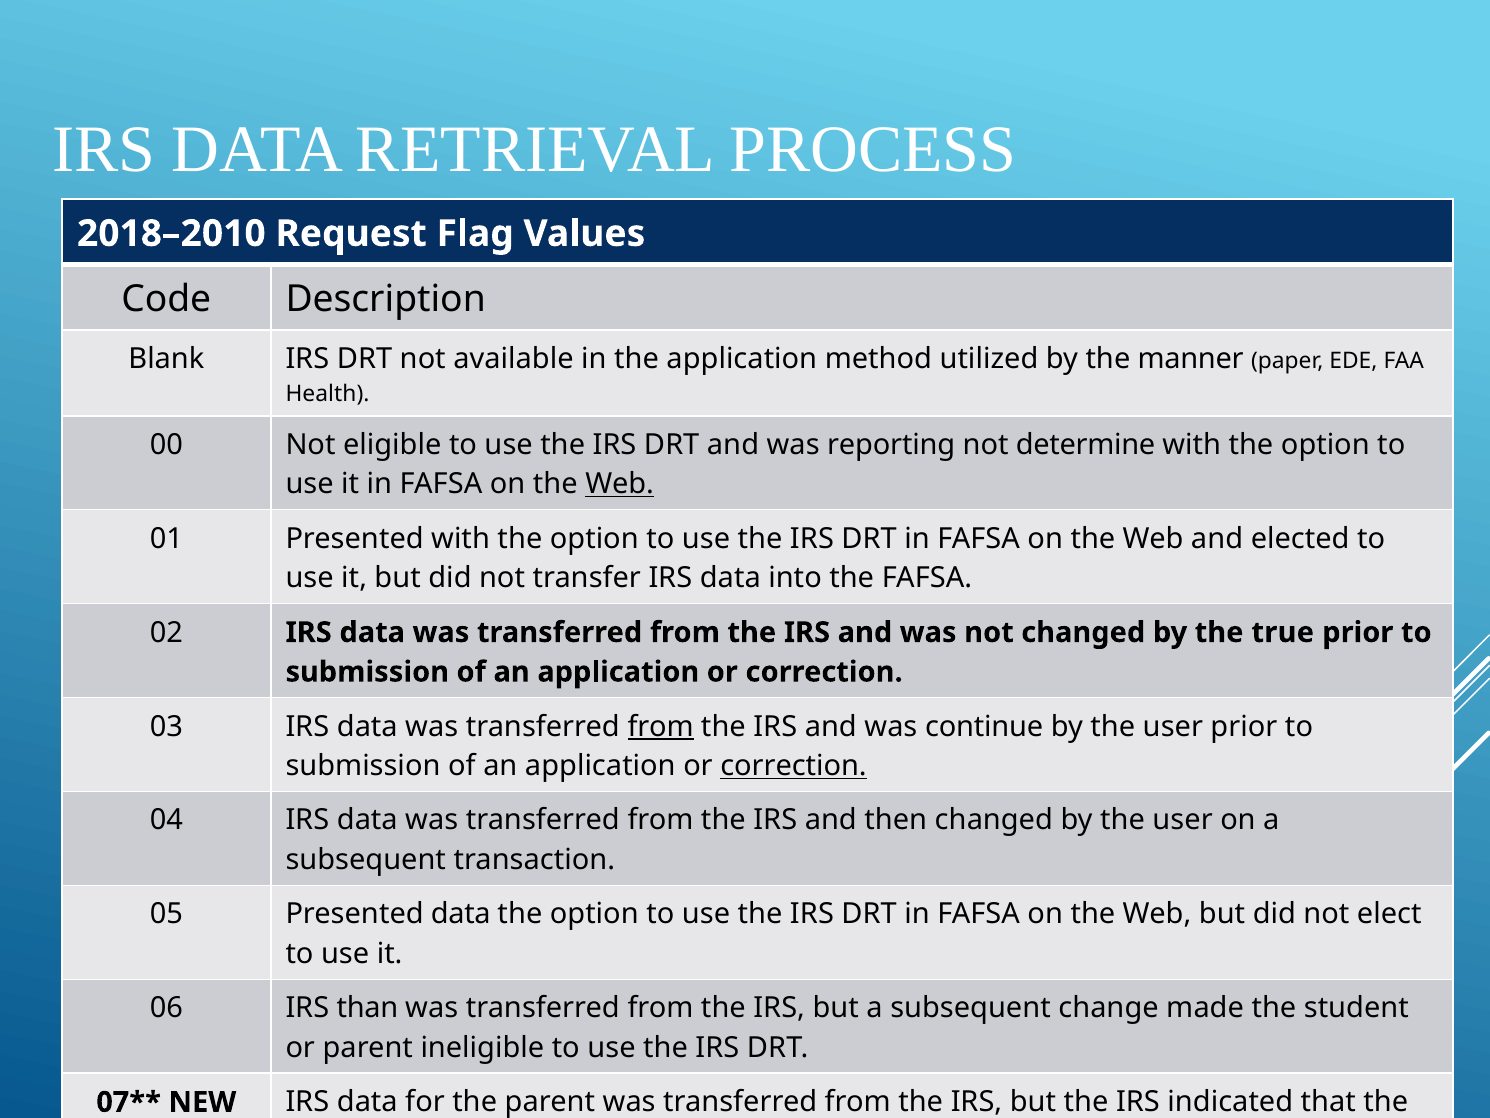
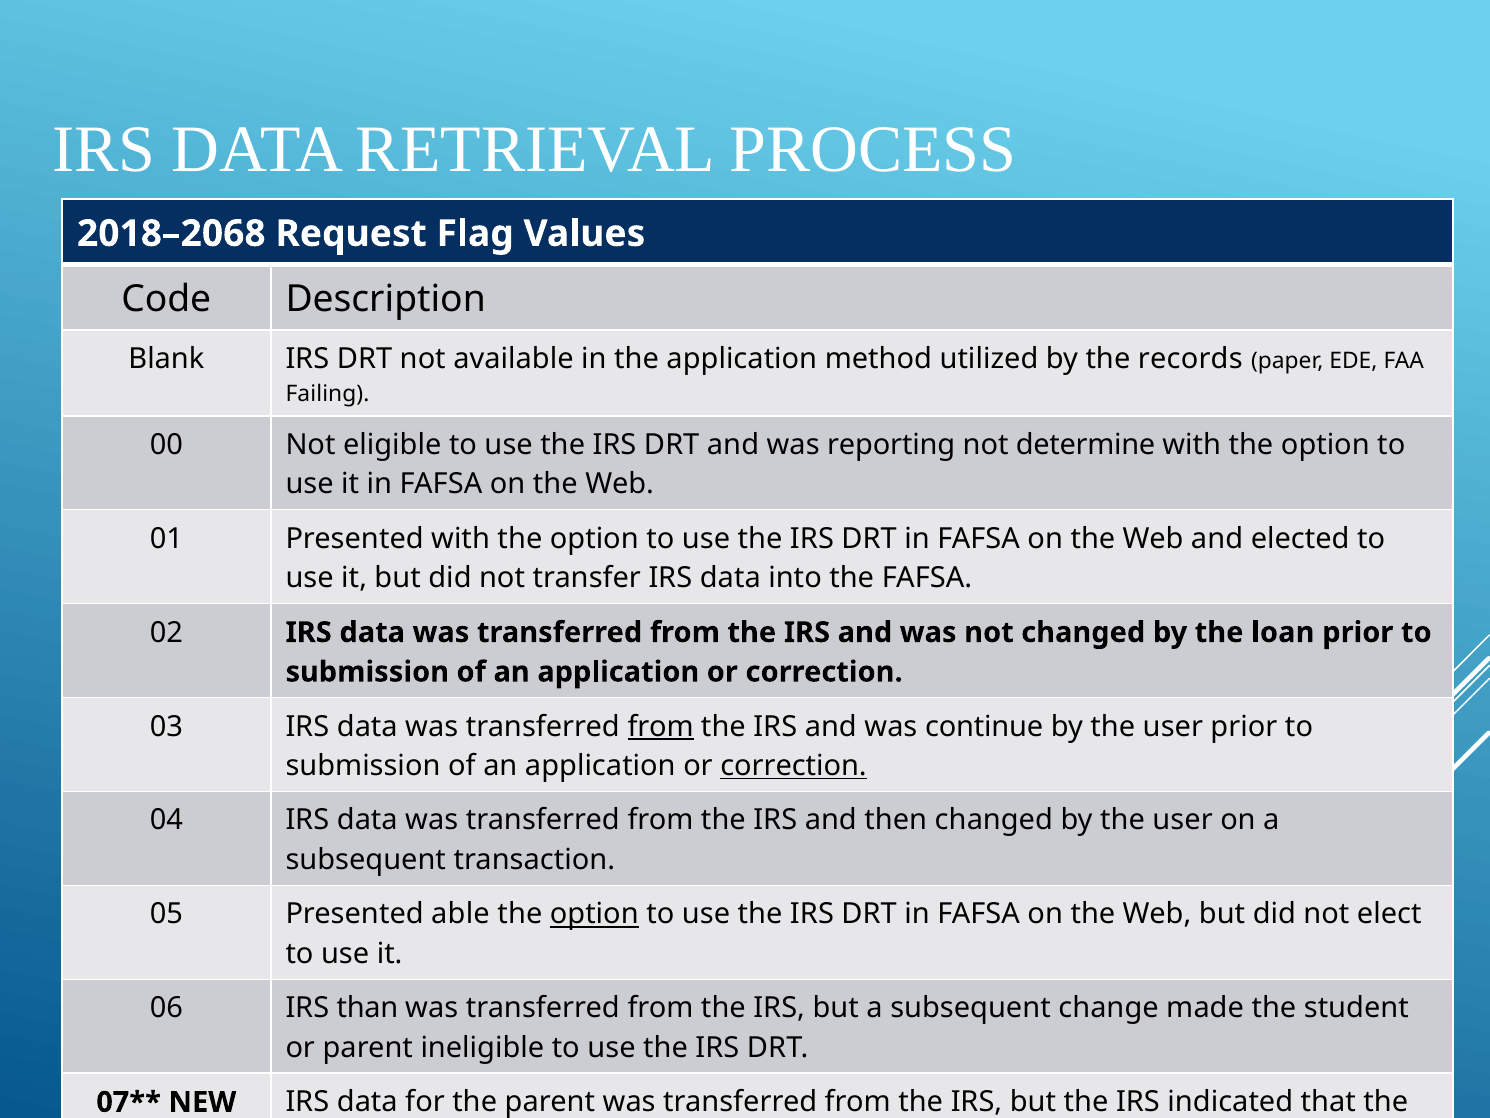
2018–2010: 2018–2010 -> 2018–2068 (171, 234)
manner: manner -> records (1190, 359)
Health: Health -> Failing (328, 394)
Web underline: present -> none (620, 484)
true: true -> loan (1283, 632)
Presented data: data -> able (461, 914)
option underline: none -> present (594, 914)
